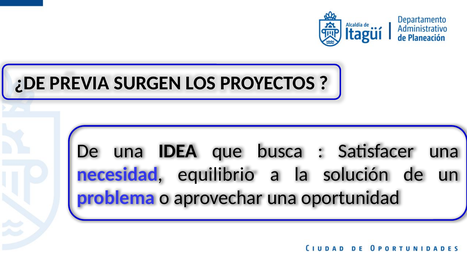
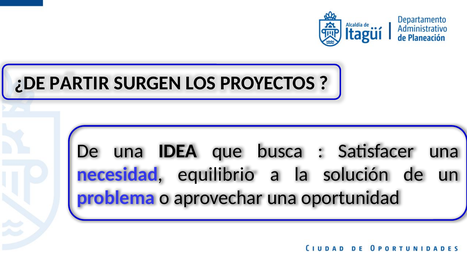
PREVIA: PREVIA -> PARTIR (79, 83)
